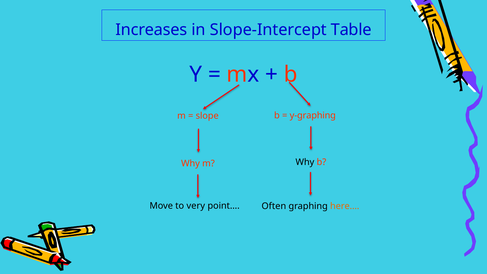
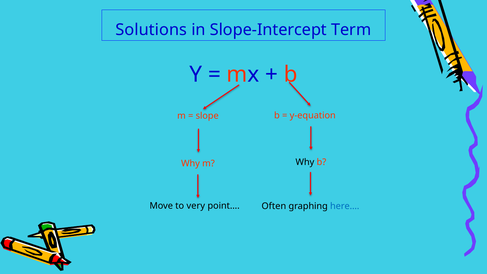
Increases: Increases -> Solutions (151, 30)
Table: Table -> Term (351, 30)
y-graphing: y-graphing -> y-equation (313, 116)
here… colour: orange -> blue (345, 206)
